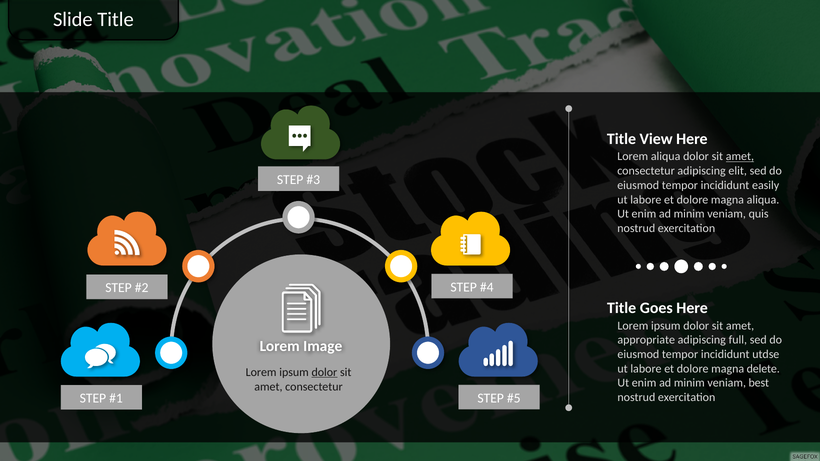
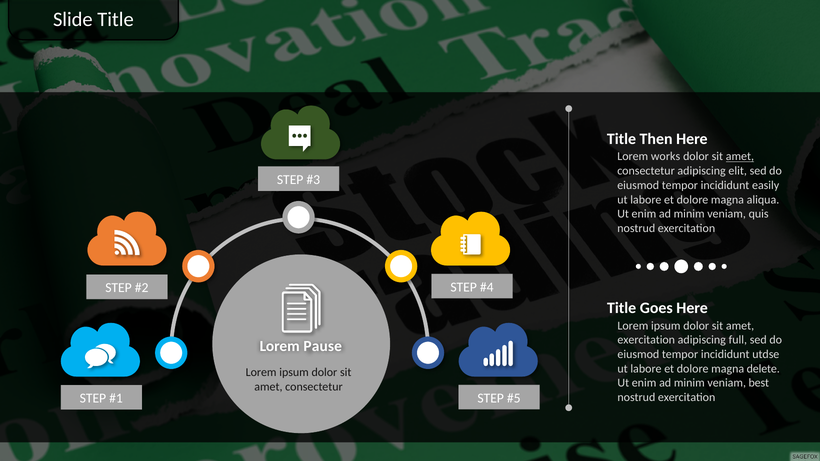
View: View -> Then (656, 139)
Lorem aliqua: aliqua -> works (666, 157)
appropriate: appropriate -> exercitation (646, 340)
Image: Image -> Pause (323, 346)
dolor underline: present -> none (324, 372)
